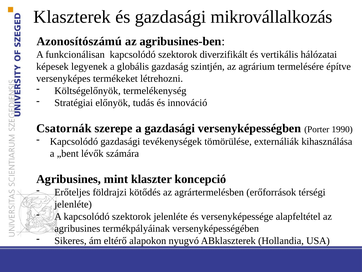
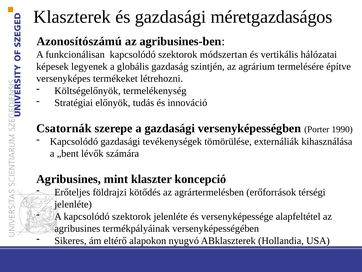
mikrovállalkozás: mikrovállalkozás -> méretgazdaságos (272, 17)
diverzifikált: diverzifikált -> módszertan (224, 54)
